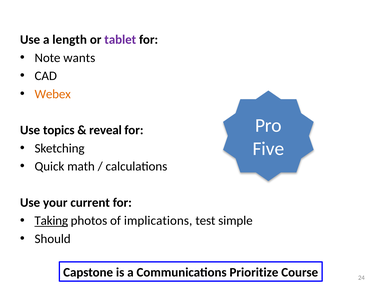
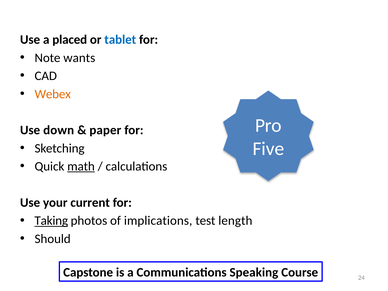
length: length -> placed (70, 40)
tablet colour: purple -> blue (120, 40)
topics: topics -> down (59, 130)
reveal: reveal -> paper (105, 130)
math underline: none -> present (81, 166)
simple: simple -> length (235, 221)
Prioritize: Prioritize -> Speaking (254, 272)
